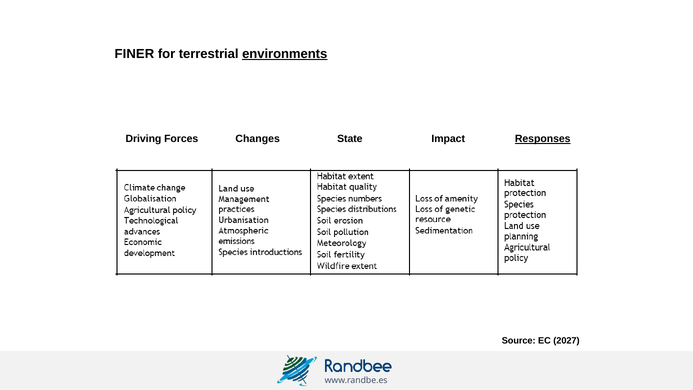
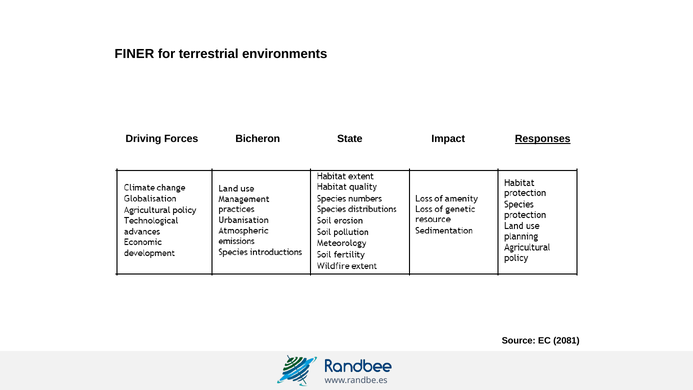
environments underline: present -> none (285, 54)
Changes: Changes -> Bicheron (258, 139)
2027: 2027 -> 2081 (566, 341)
